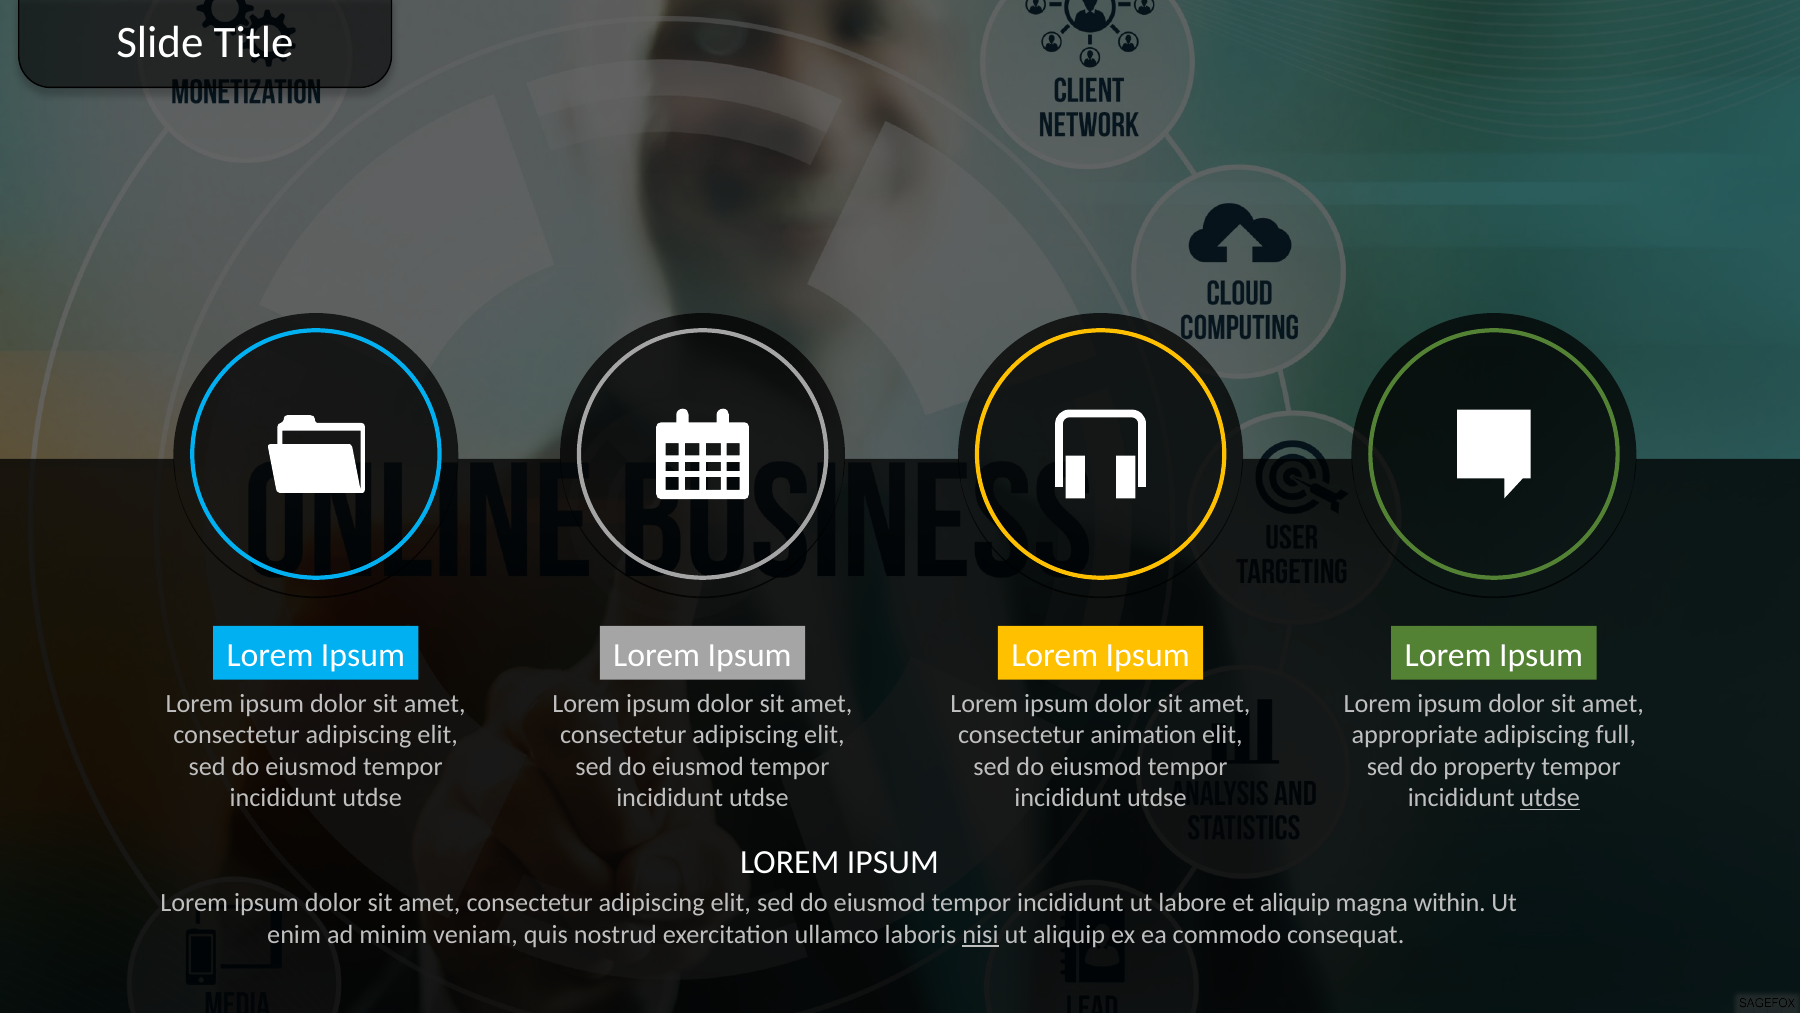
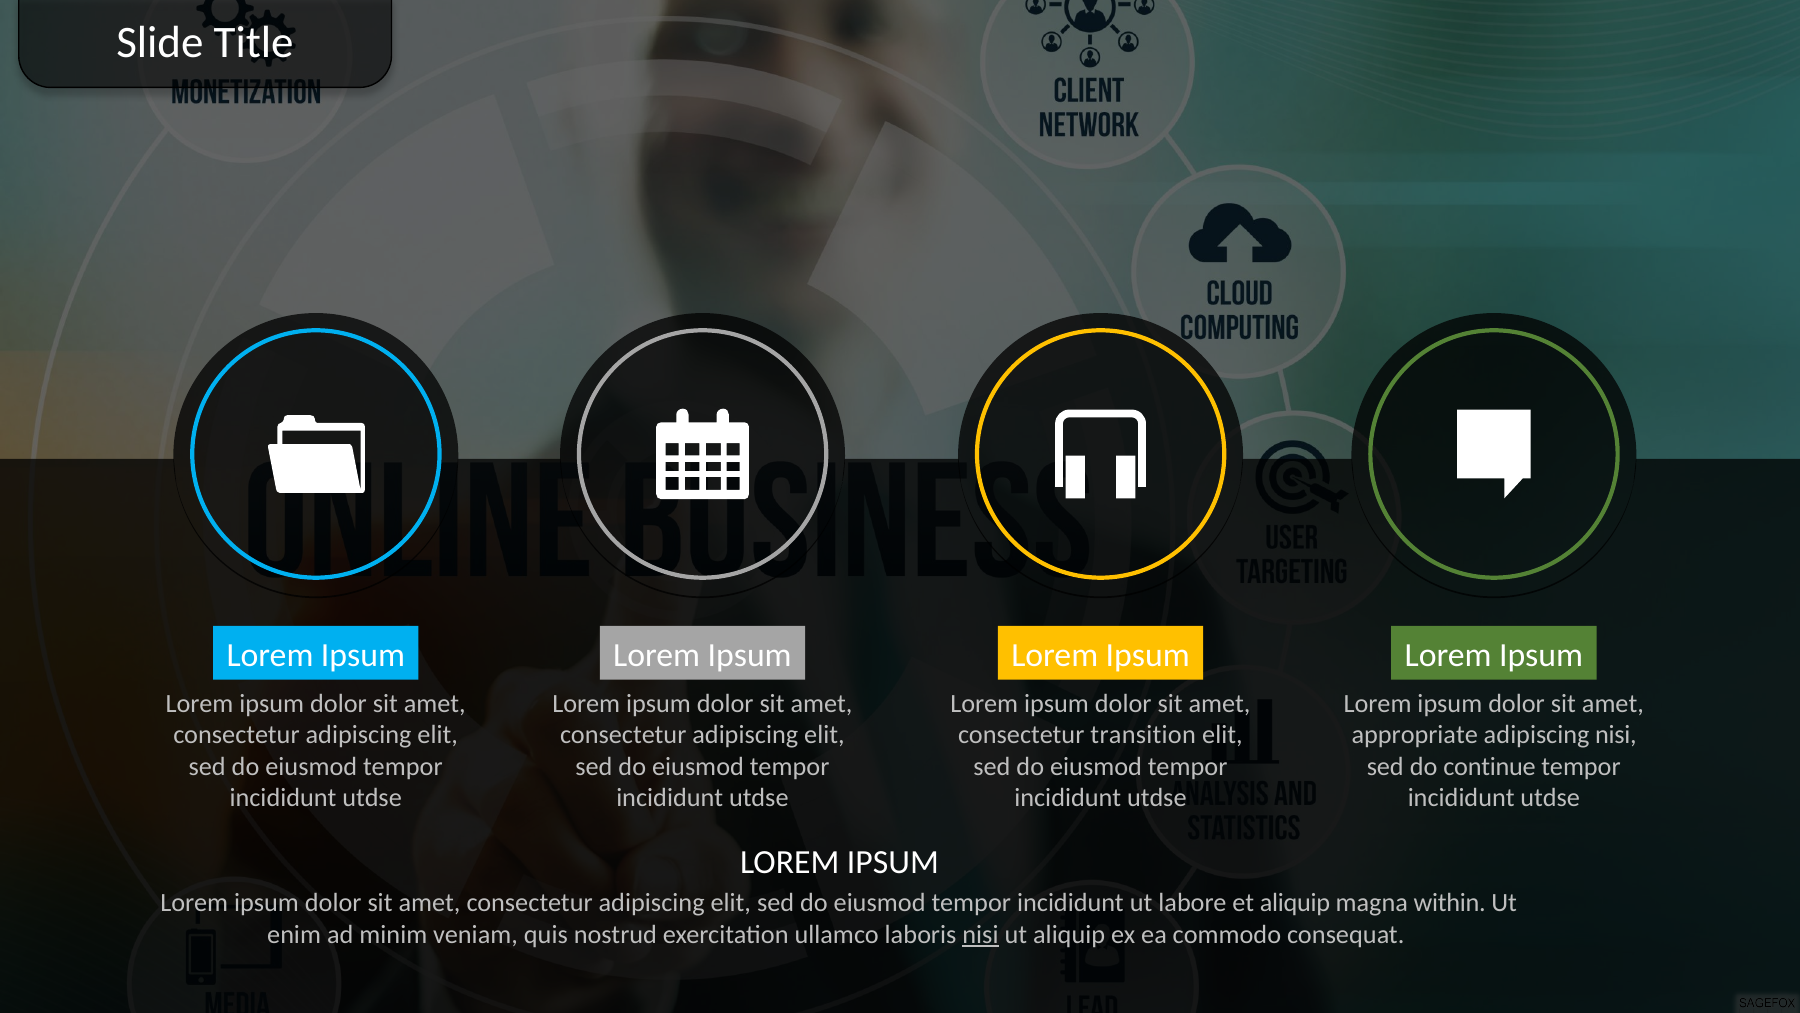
animation: animation -> transition (1143, 735)
adipiscing full: full -> nisi (1616, 735)
property: property -> continue (1490, 766)
utdse underline: present -> none (1550, 798)
